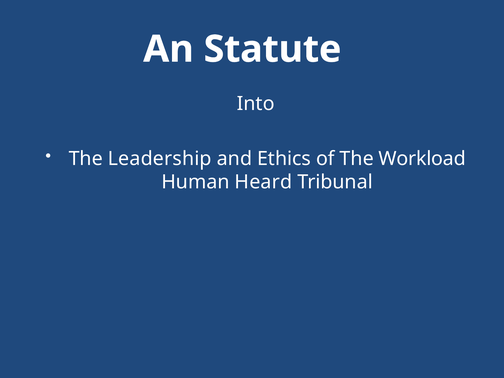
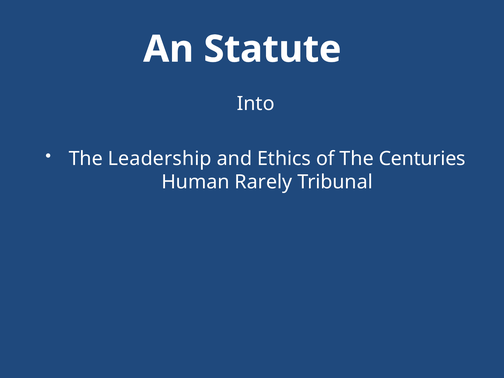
Workload: Workload -> Centuries (422, 159)
Heard: Heard -> Rarely (263, 182)
